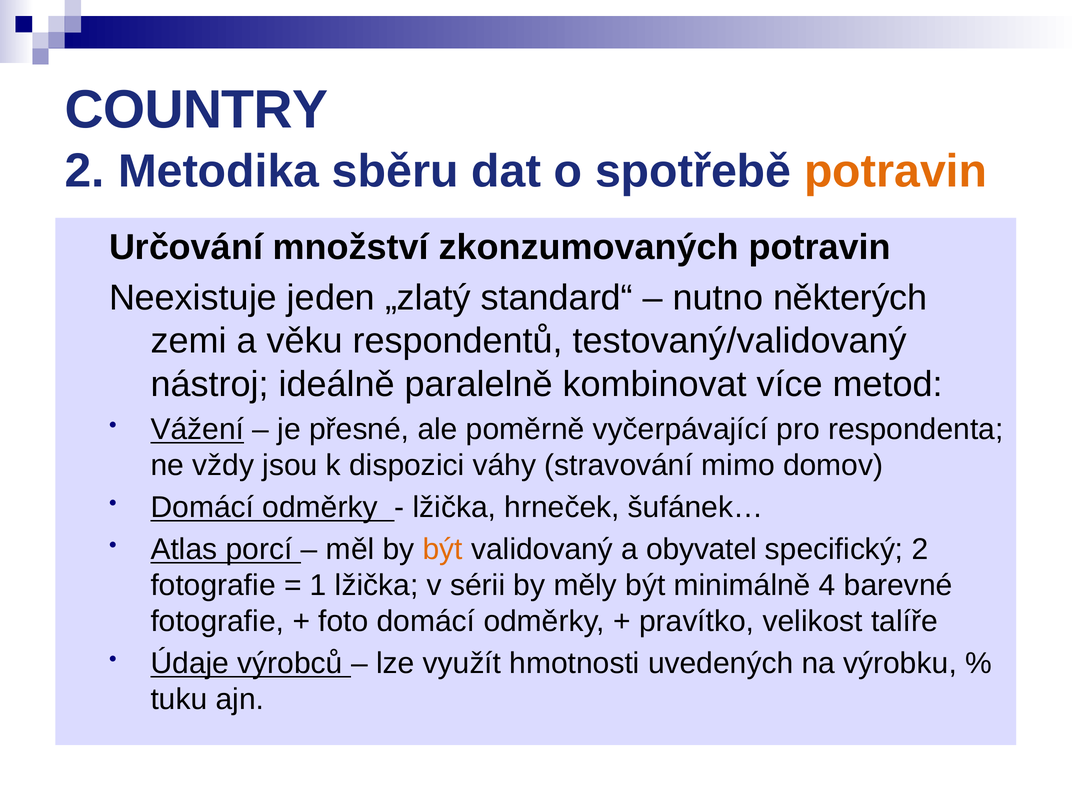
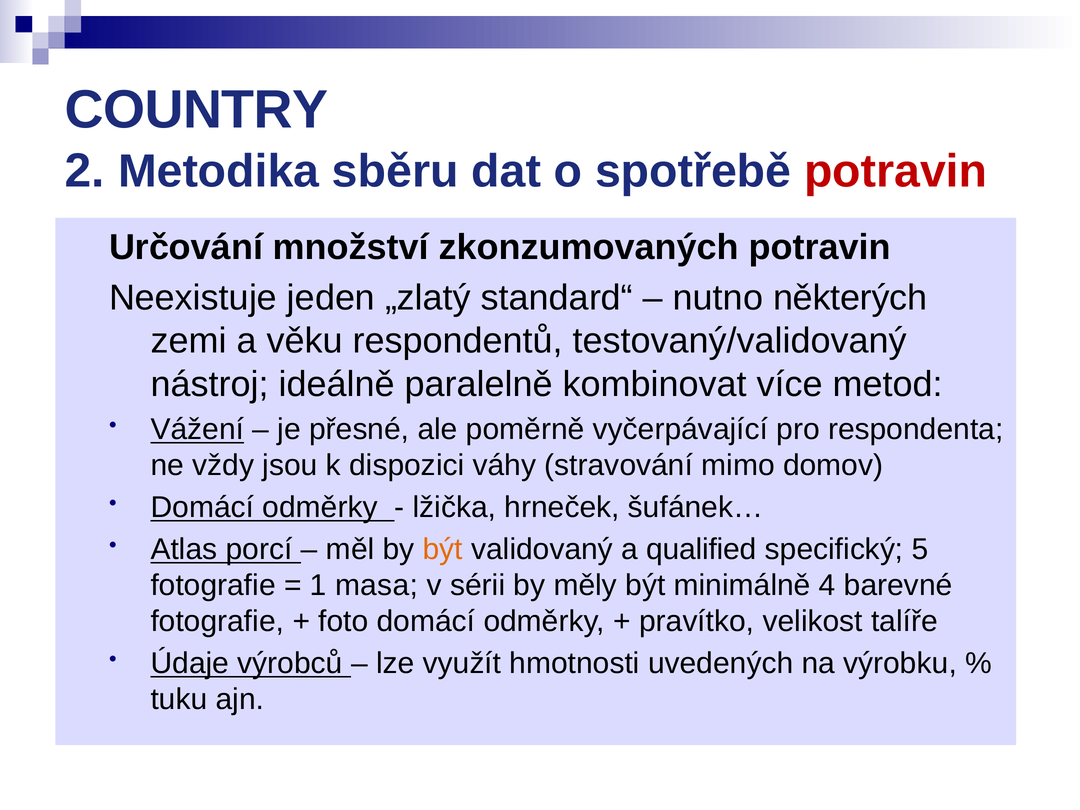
potravin colour: orange -> red (896, 171)
obyvatel: obyvatel -> qualified (702, 549)
specifický 2: 2 -> 5 (920, 549)
1 lžička: lžička -> masa (377, 585)
